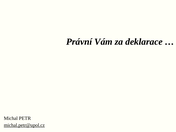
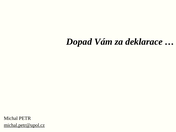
Právní: Právní -> Dopad (79, 42)
